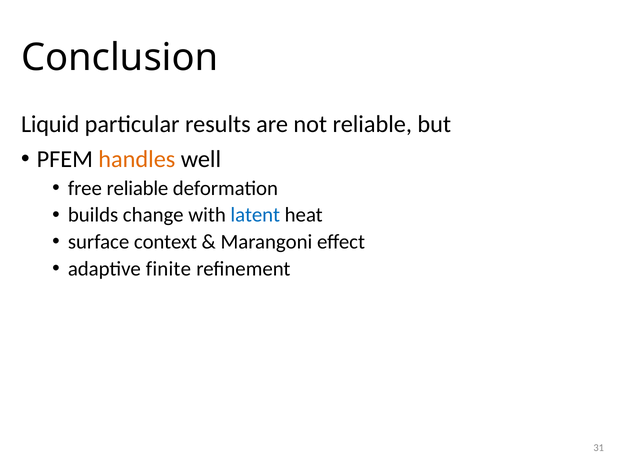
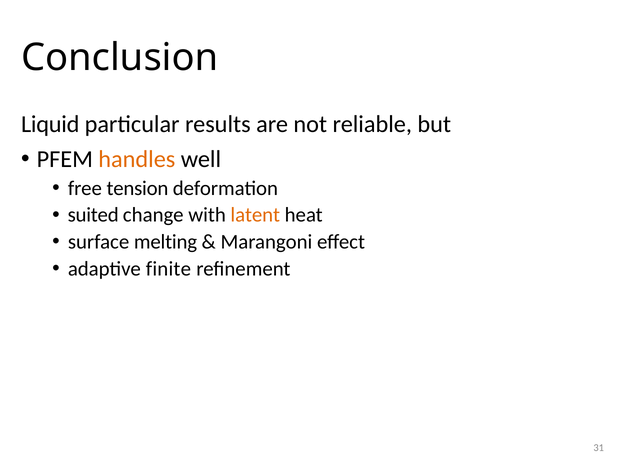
free reliable: reliable -> tension (137, 188)
builds: builds -> suited (93, 215)
latent colour: blue -> orange (255, 215)
context: context -> melting (166, 242)
